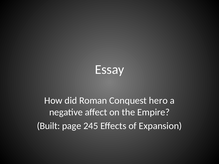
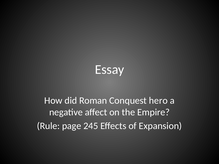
Built: Built -> Rule (48, 126)
